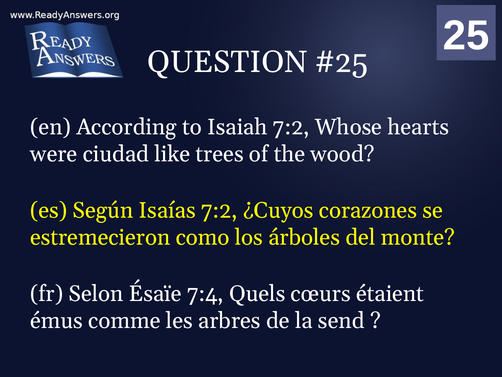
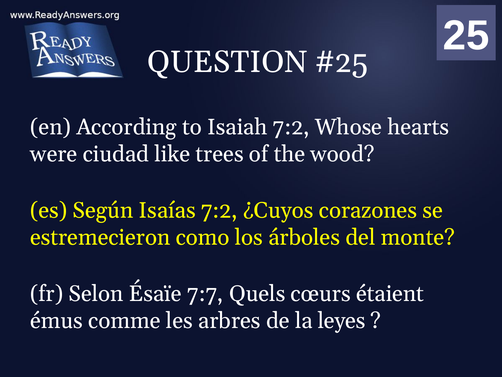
7:4: 7:4 -> 7:7 (205, 294)
send: send -> leyes (342, 320)
